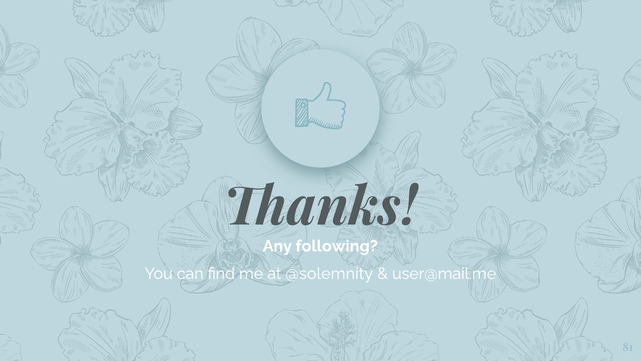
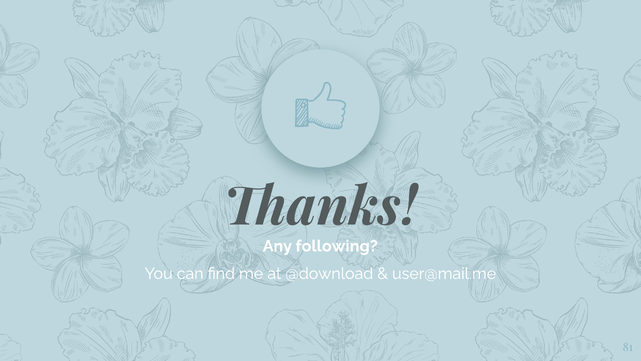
@solemnity: @solemnity -> @download (329, 273)
